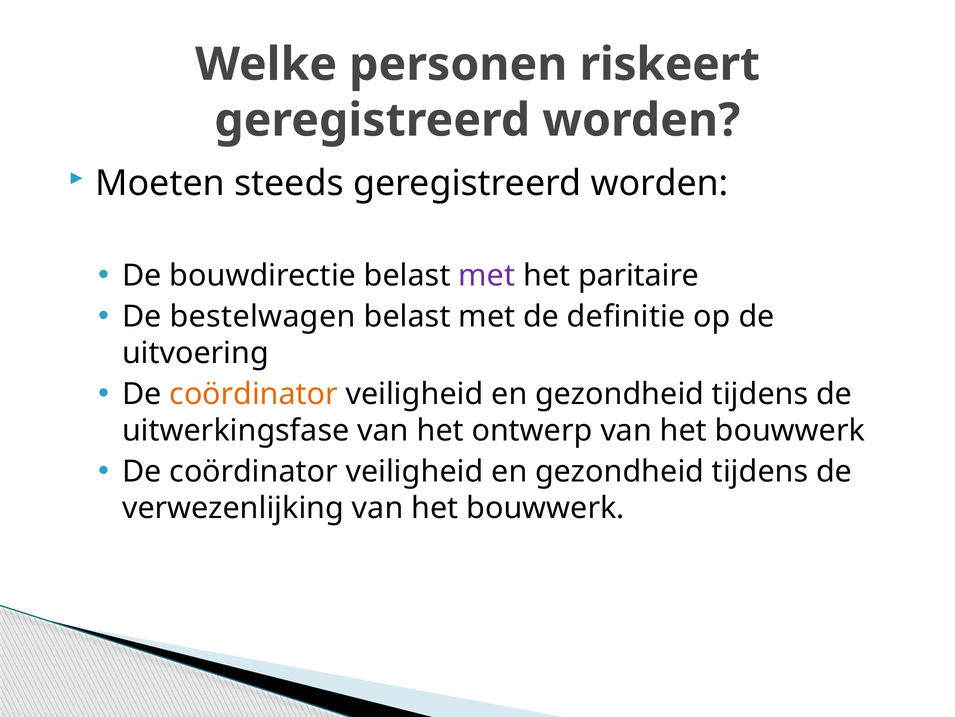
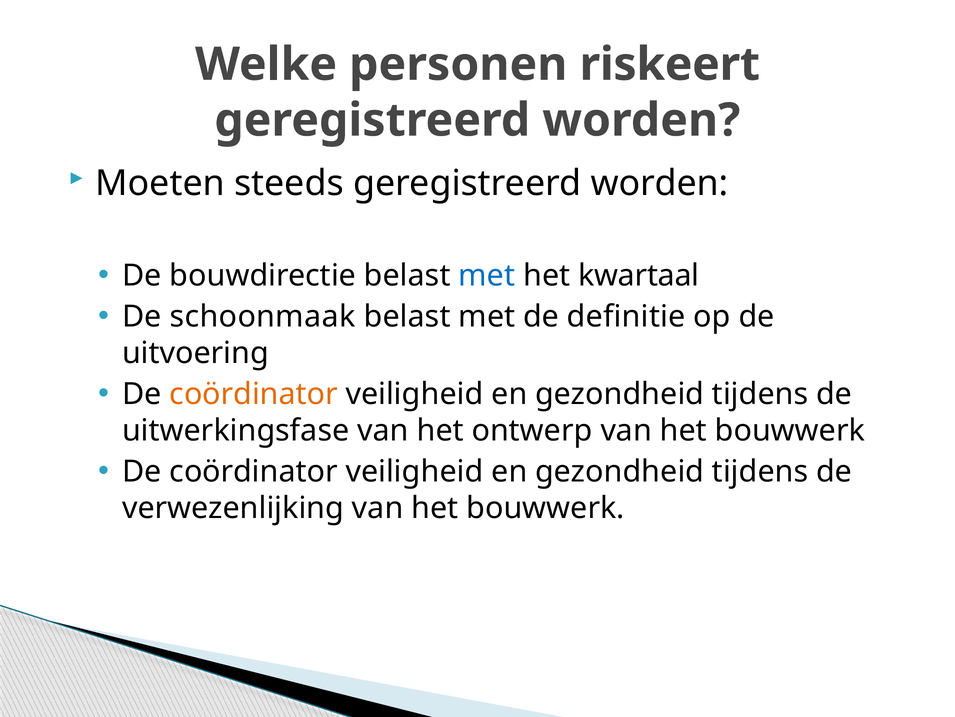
met colour: purple -> blue (487, 275)
paritaire: paritaire -> kwartaal (639, 275)
bestelwagen: bestelwagen -> schoonmaak (263, 316)
